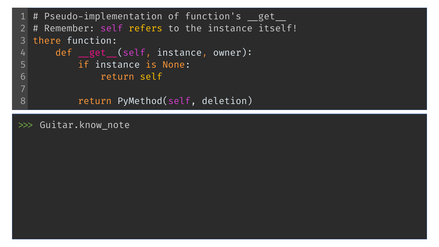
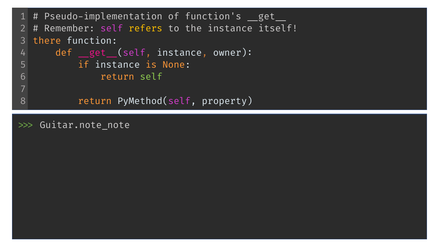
self colour: yellow -> light green (151, 77)
deletion: deletion -> property (227, 101)
Guitar.know_note: Guitar.know_note -> Guitar.note_note (85, 125)
